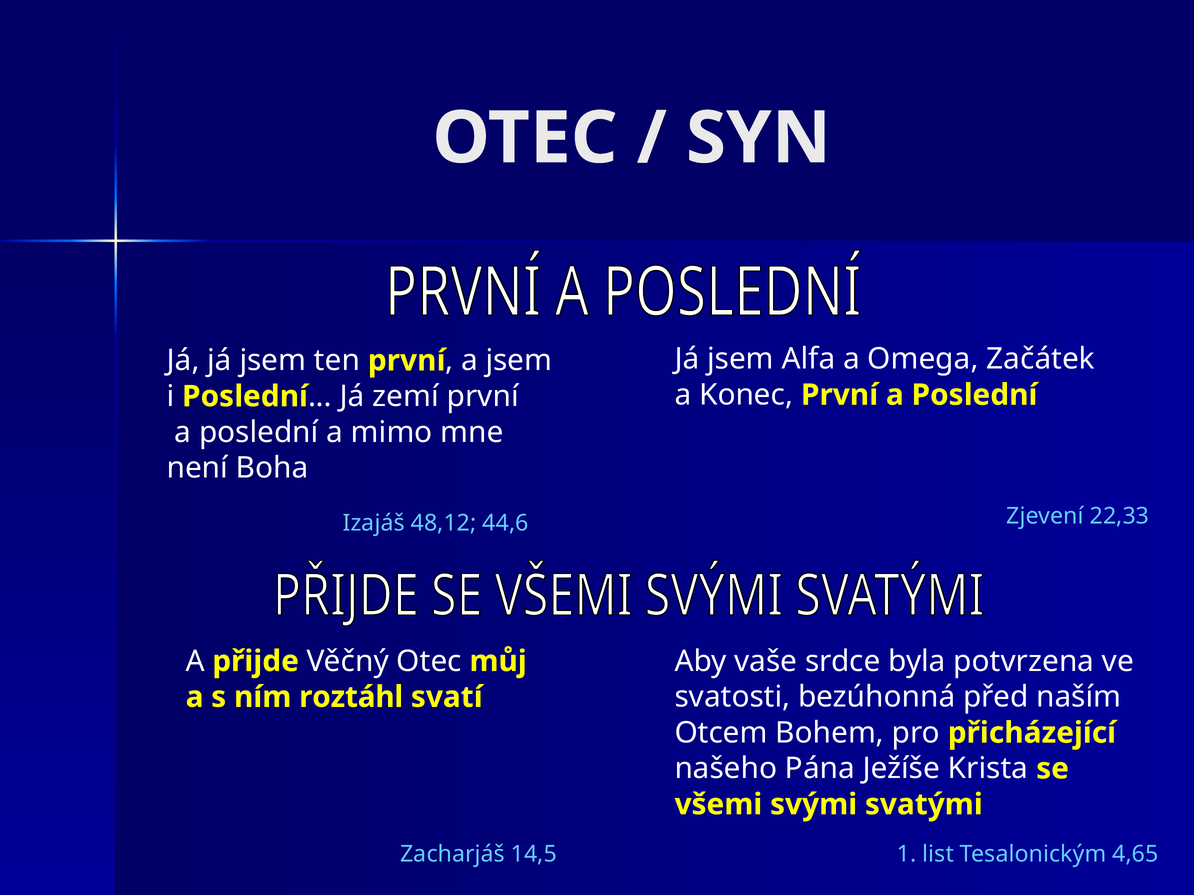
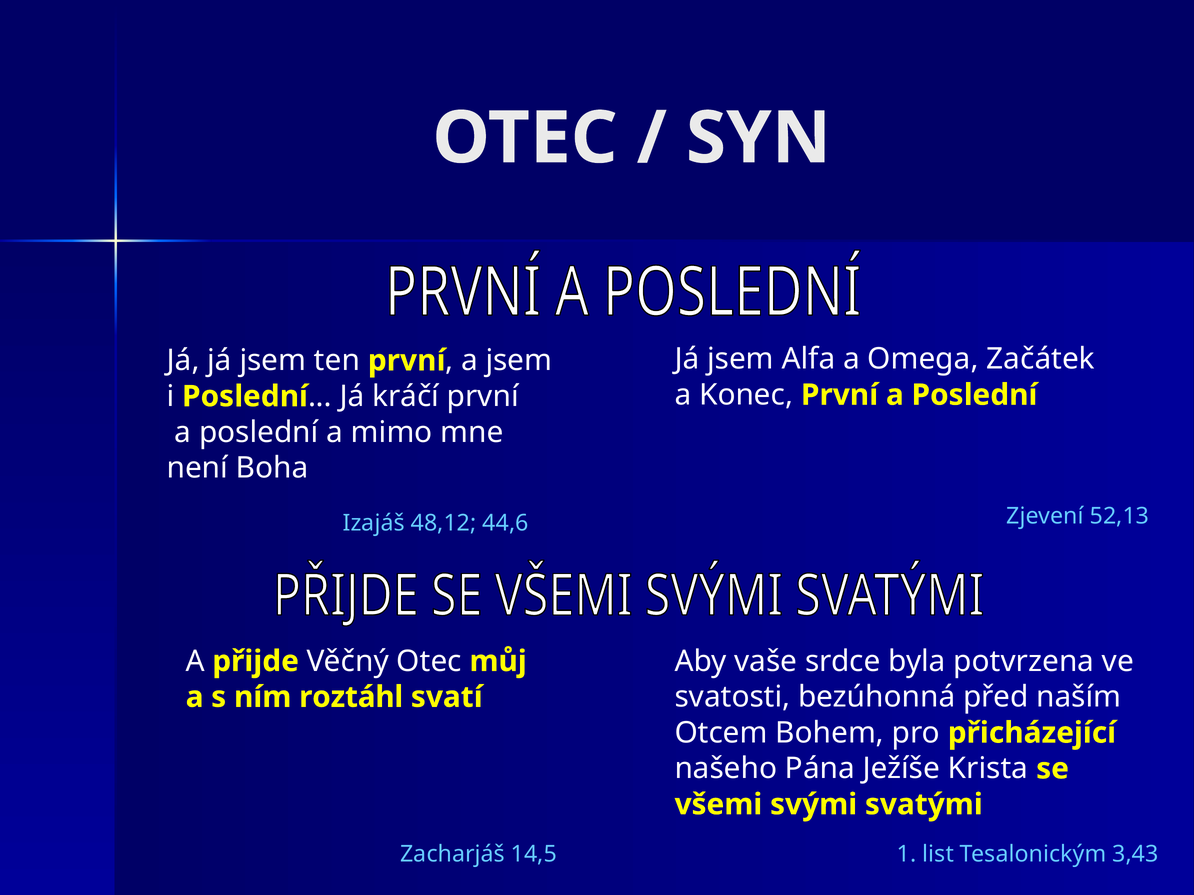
zemí: zemí -> kráčí (406, 397)
22,33: 22,33 -> 52,13 (1119, 516)
4,65: 4,65 -> 3,43 (1135, 855)
